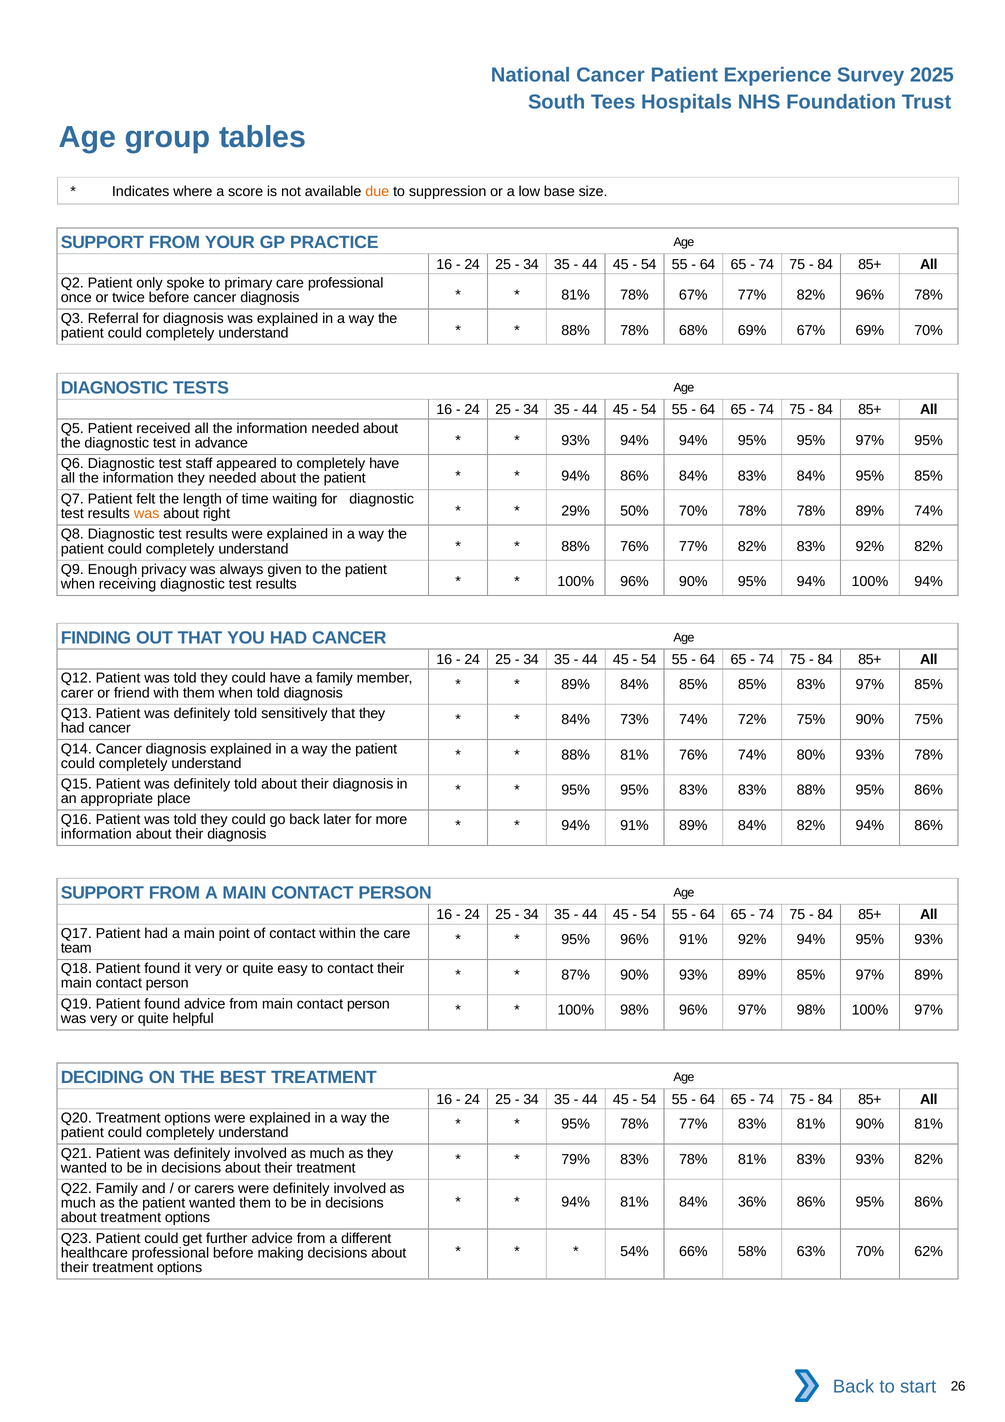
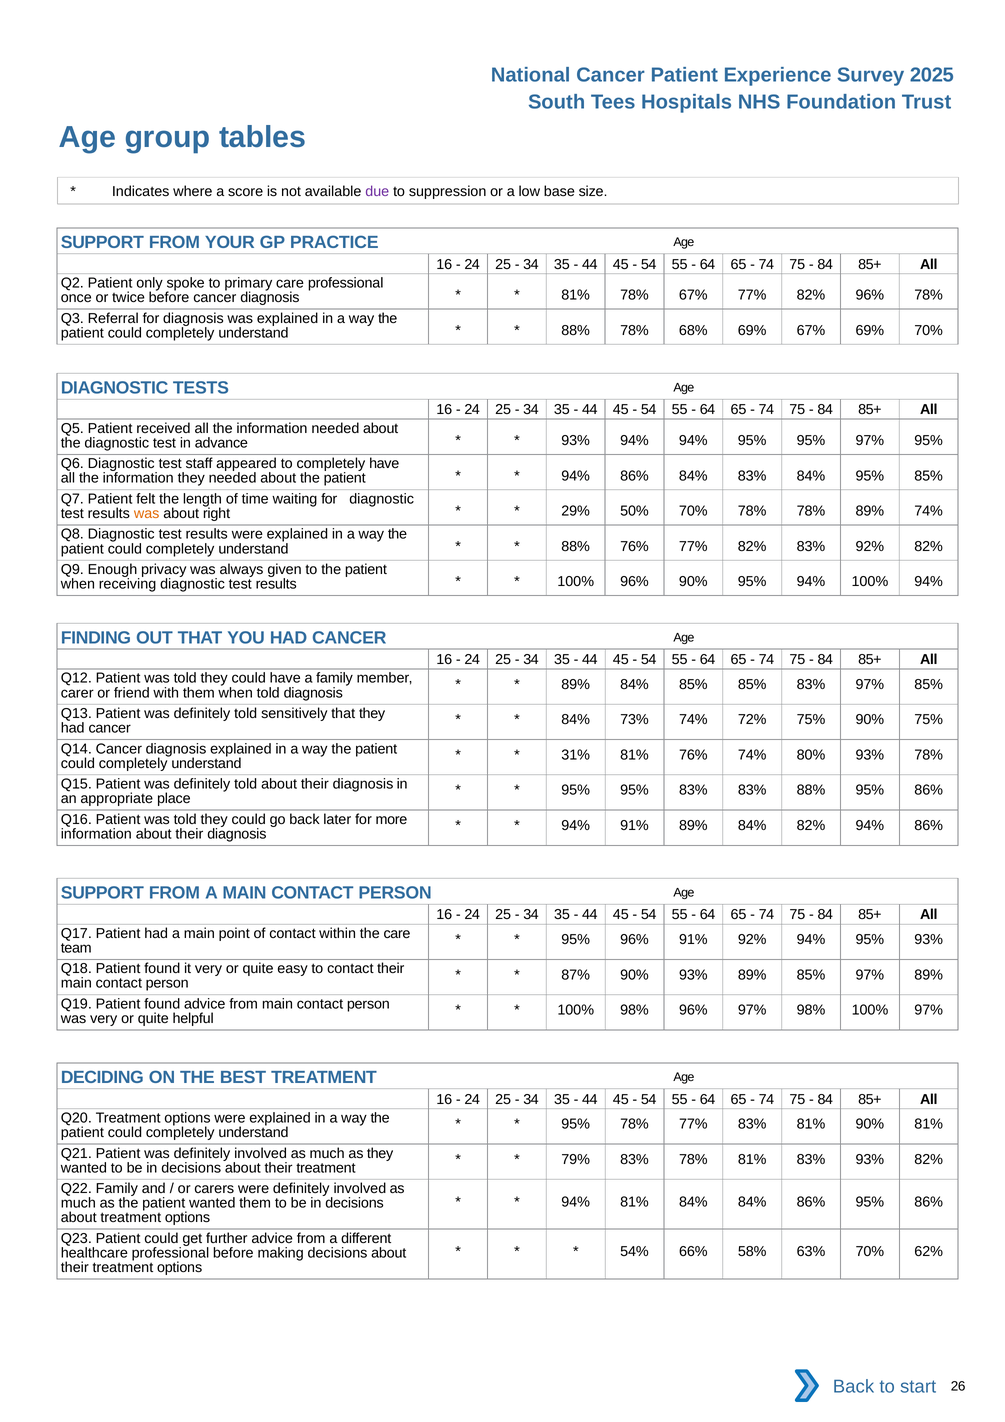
due colour: orange -> purple (377, 192)
88%: 88% -> 31% (576, 755)
84% 36%: 36% -> 84% (752, 1202)
